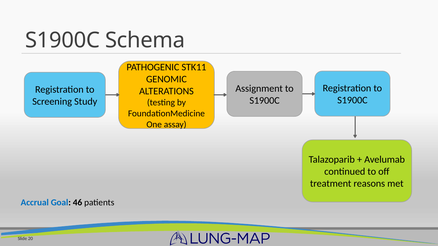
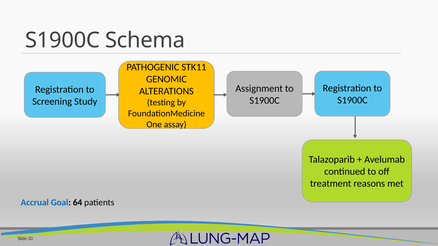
46: 46 -> 64 (78, 203)
